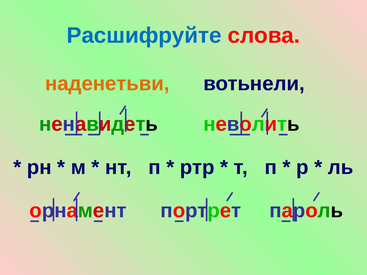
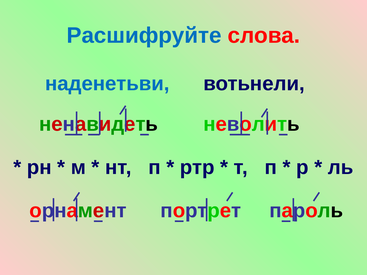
наденетьви colour: orange -> blue (107, 84)
